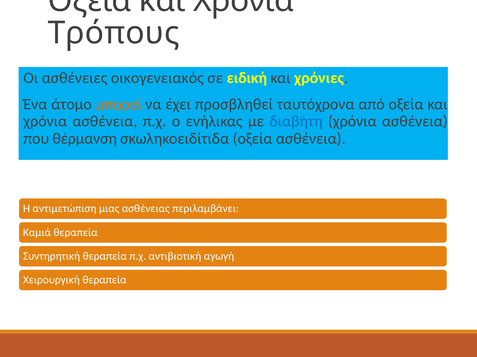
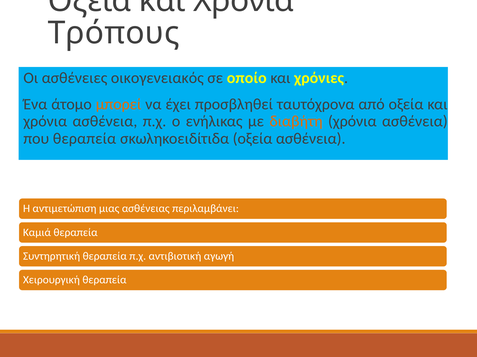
ειδική: ειδική -> οποίο (247, 78)
διαβήτη colour: blue -> orange (296, 122)
που θέρμανση: θέρμανση -> θεραπεία (85, 139)
